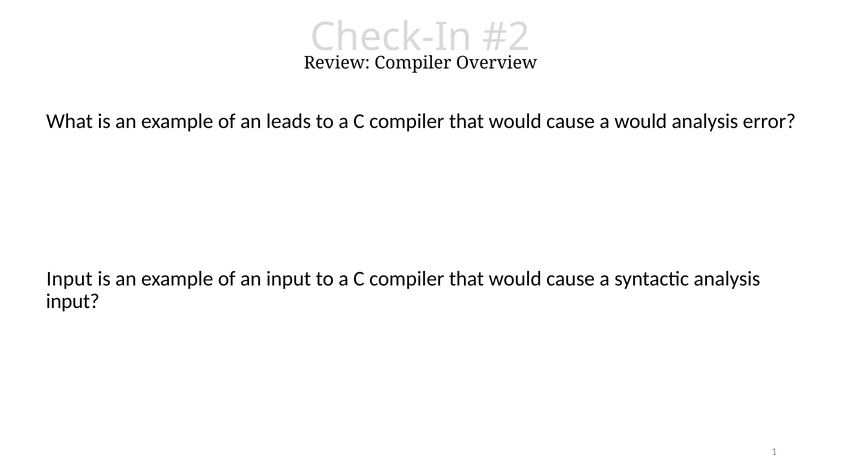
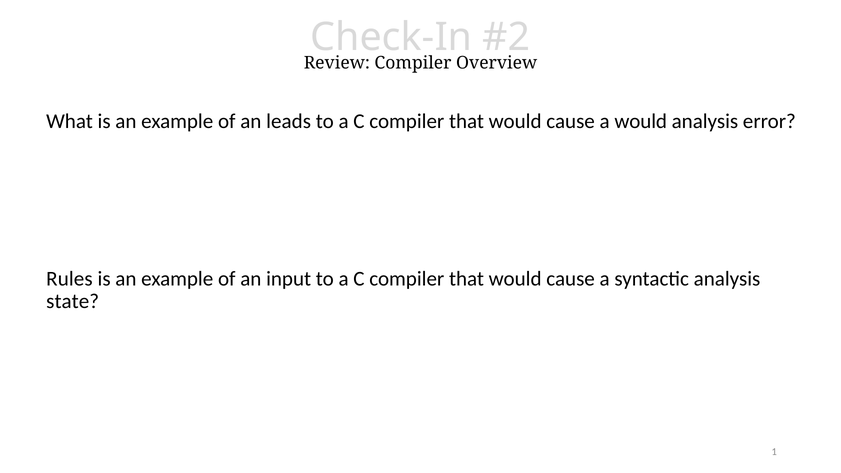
Input: Input -> Rules (69, 279)
input: input -> state (73, 301)
